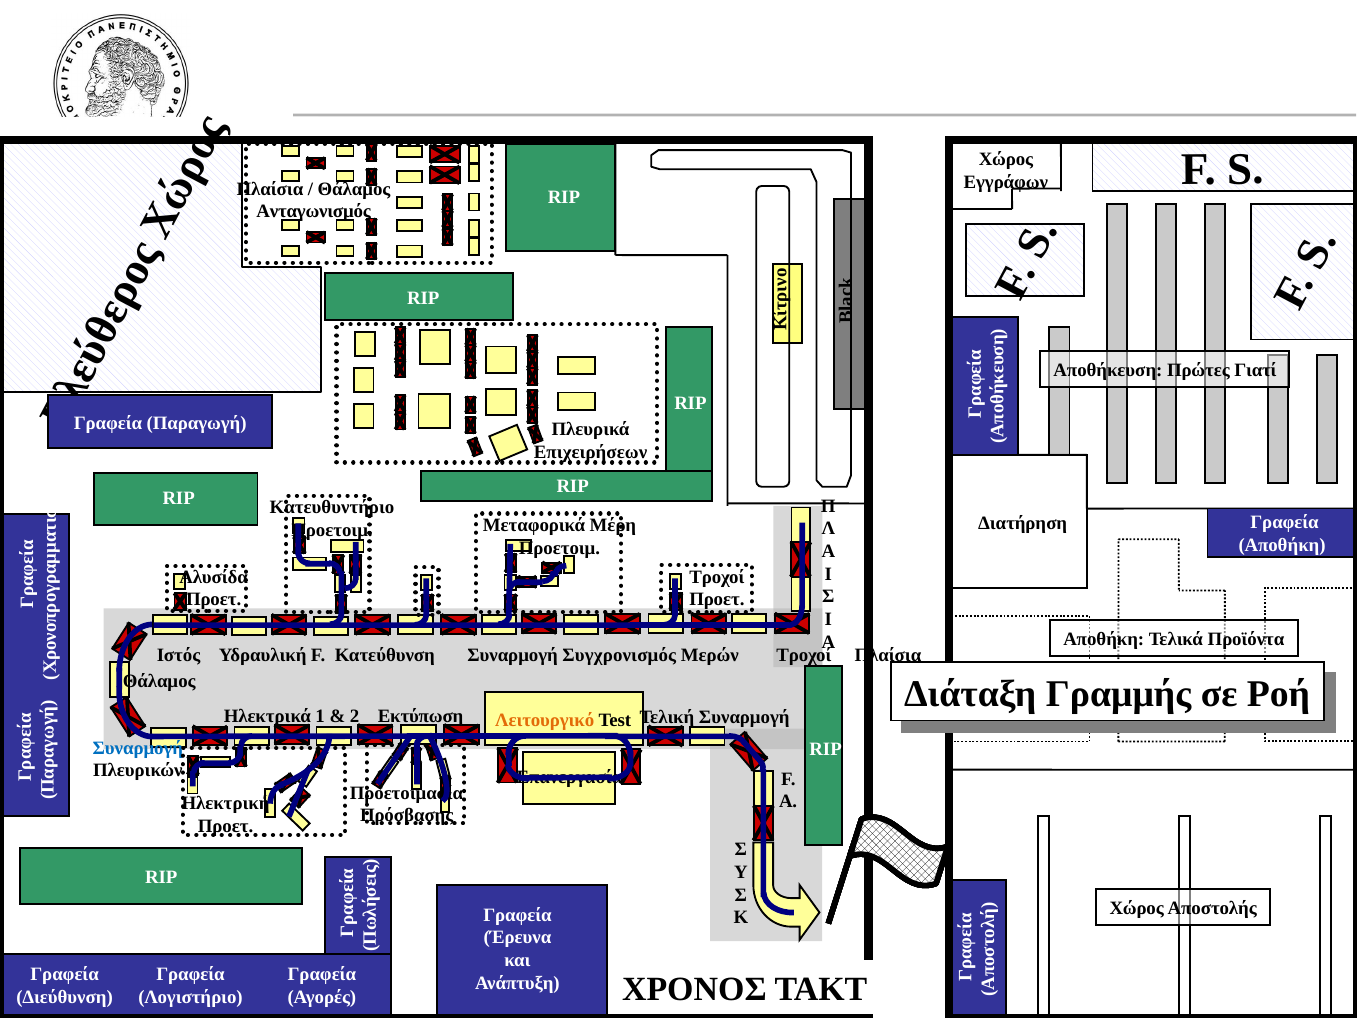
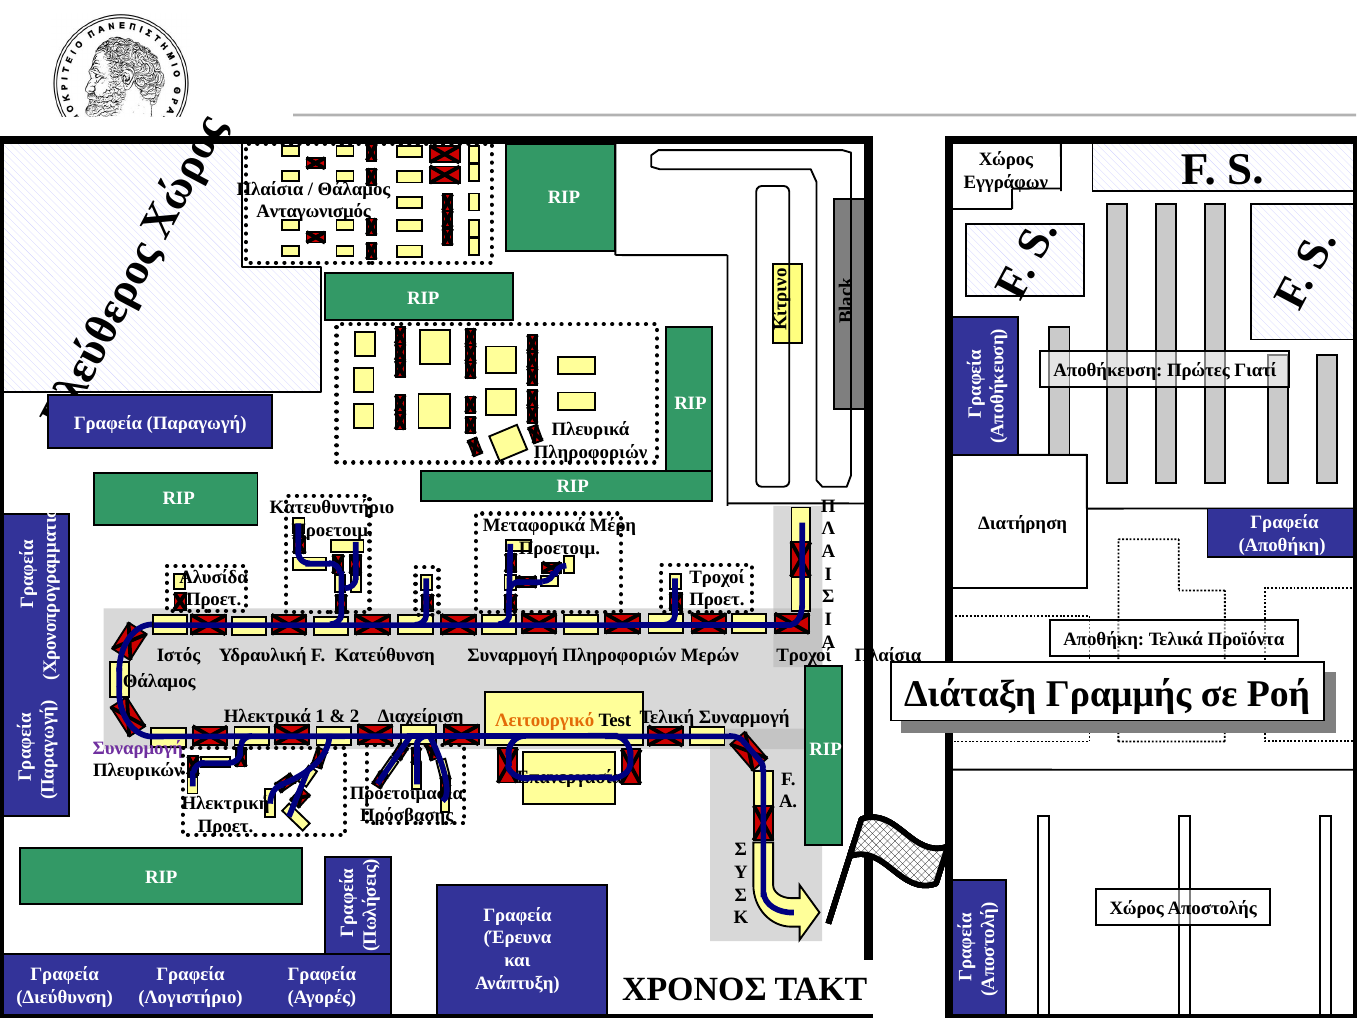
Επιχειρήσεων: Επιχειρήσεων -> Πληροφοριών (591, 452)
Συναρμογή Συγχρονισμός: Συγχρονισμός -> Πληροφοριών (619, 656)
Εκτύπωση: Εκτύπωση -> Διαχείριση (421, 716)
Συναρμογή colour: blue -> purple (138, 748)
